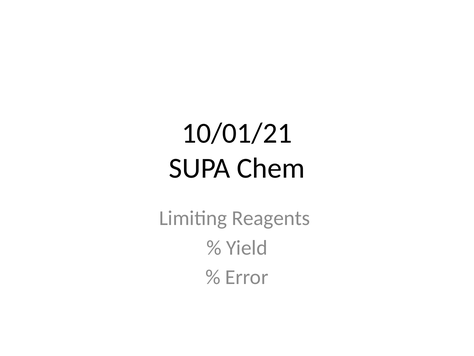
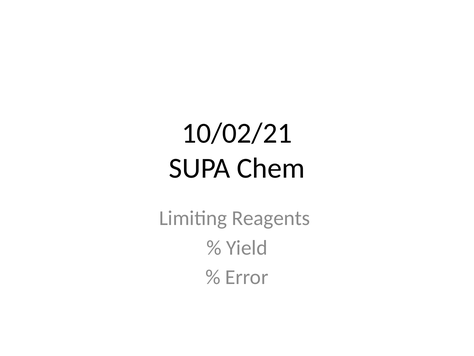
10/01/21: 10/01/21 -> 10/02/21 (237, 133)
